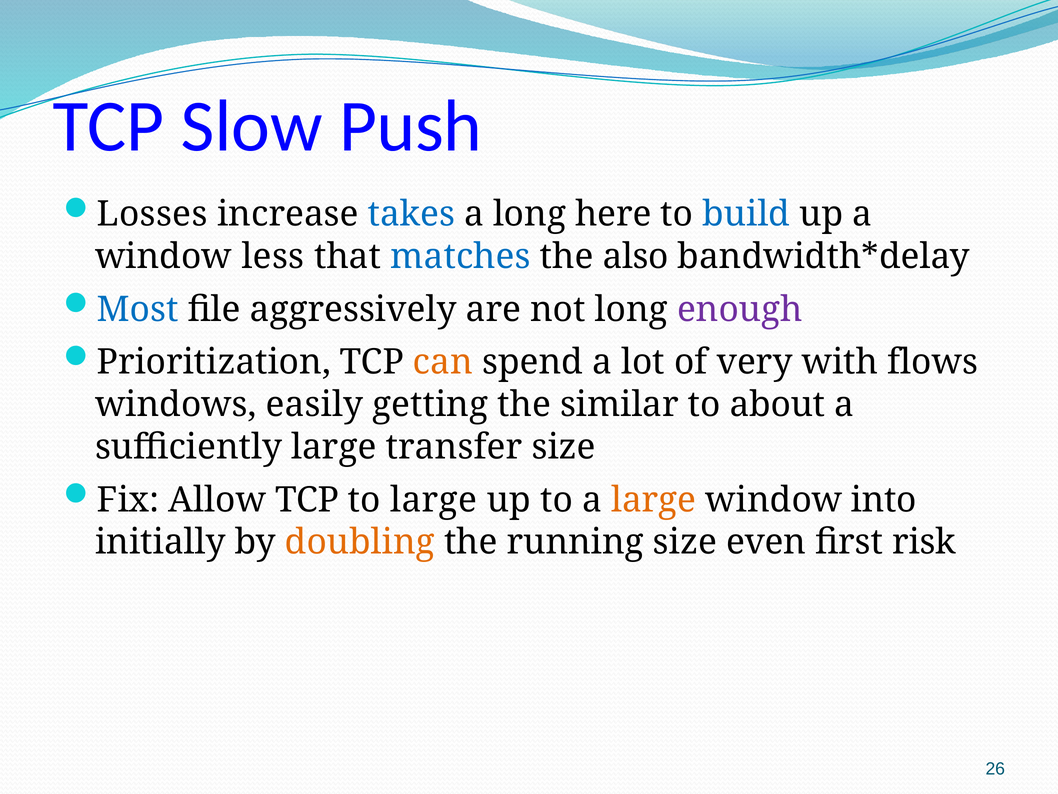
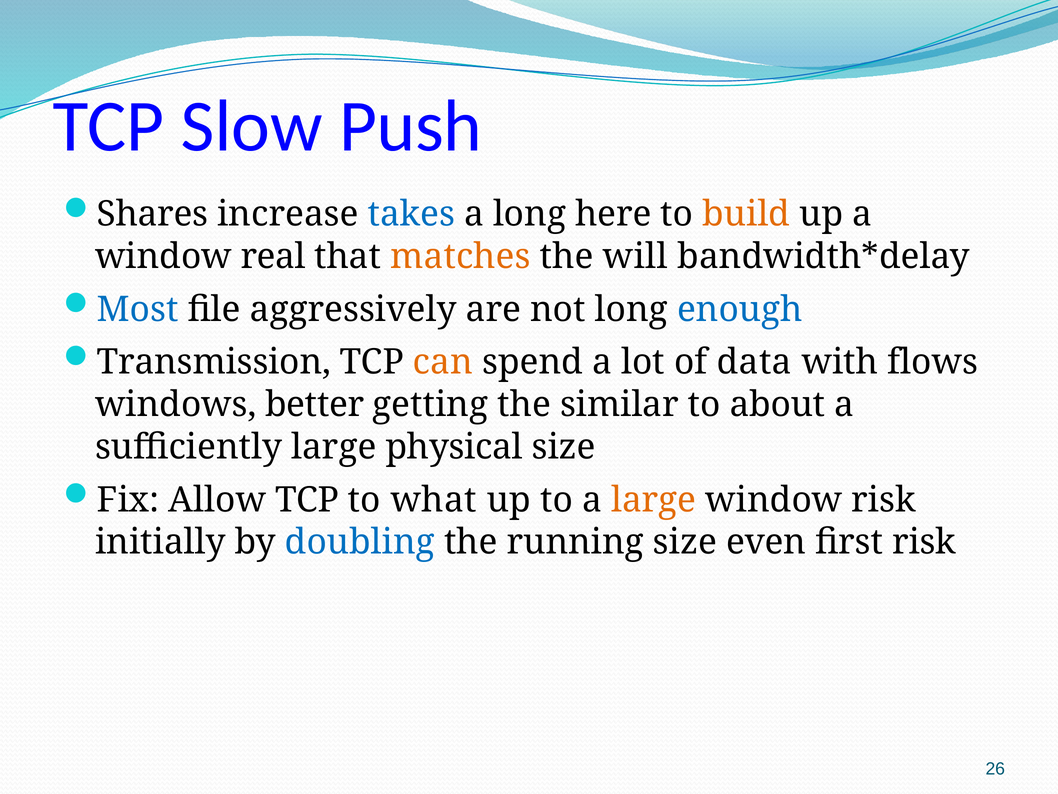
Losses: Losses -> Shares (153, 214)
build colour: blue -> orange (746, 214)
less: less -> real (273, 256)
matches colour: blue -> orange (461, 256)
also: also -> will (635, 256)
enough colour: purple -> blue (740, 309)
Prioritization: Prioritization -> Transmission (214, 362)
very: very -> data (754, 362)
easily: easily -> better (315, 404)
transfer: transfer -> physical (454, 447)
to large: large -> what (434, 500)
window into: into -> risk (884, 500)
doubling colour: orange -> blue (360, 542)
